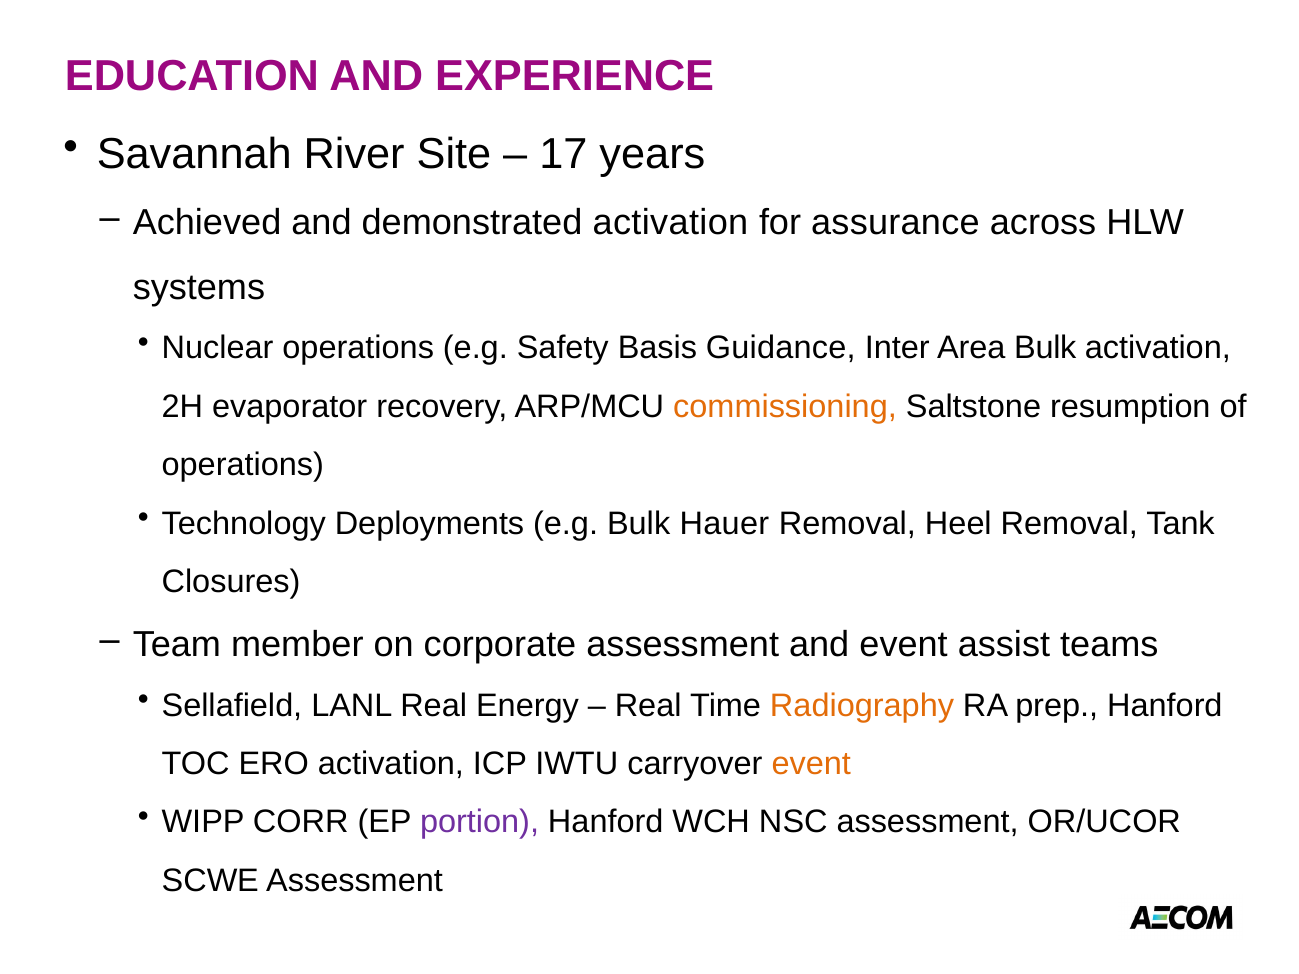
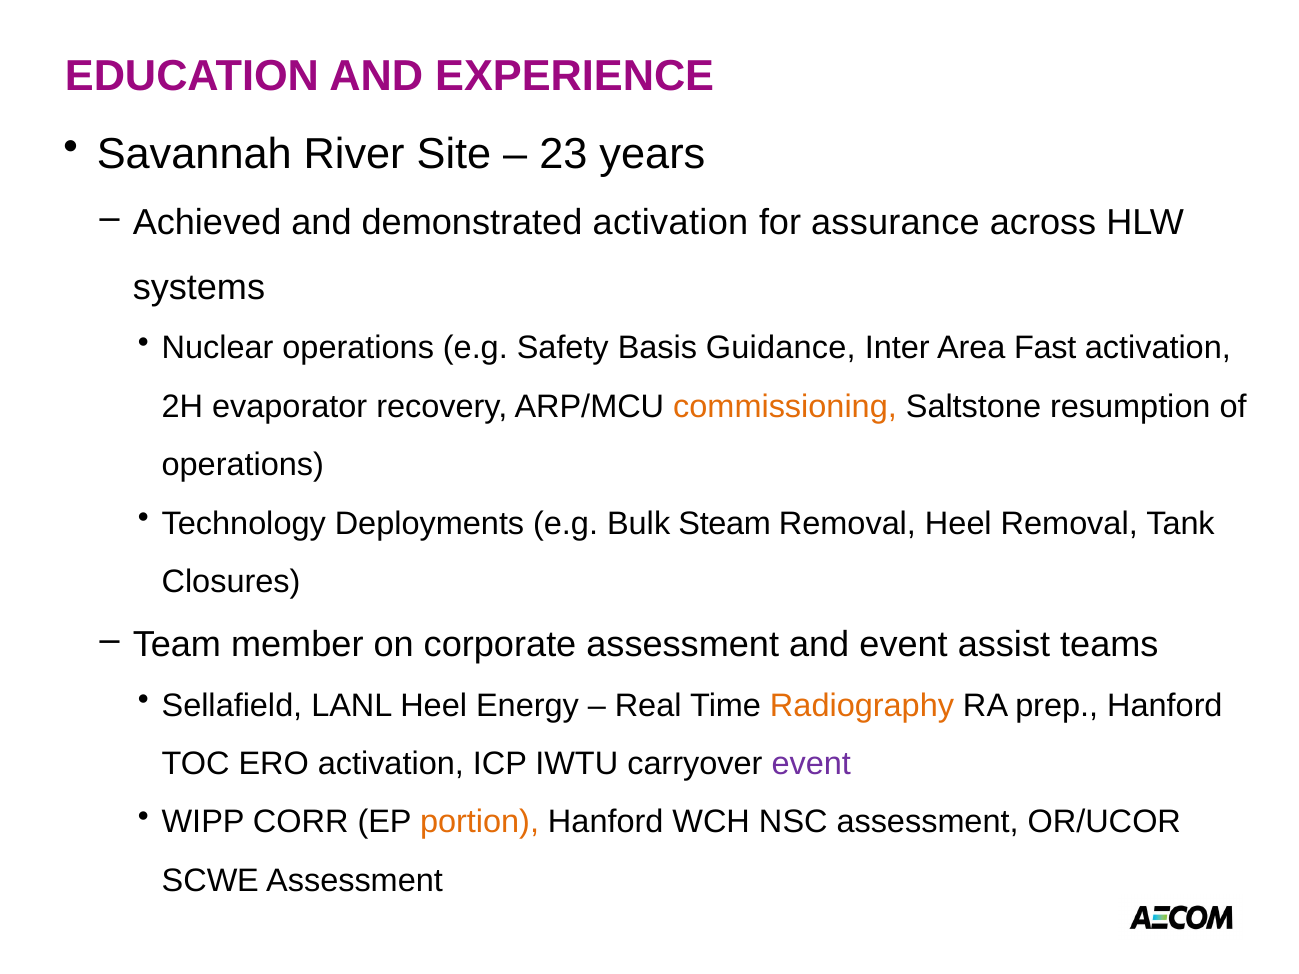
17: 17 -> 23 (563, 154)
Area Bulk: Bulk -> Fast (1045, 348)
Hauer: Hauer -> Steam (725, 524)
LANL Real: Real -> Heel (434, 706)
event colour: orange -> purple (811, 764)
portion colour: purple -> orange (480, 822)
